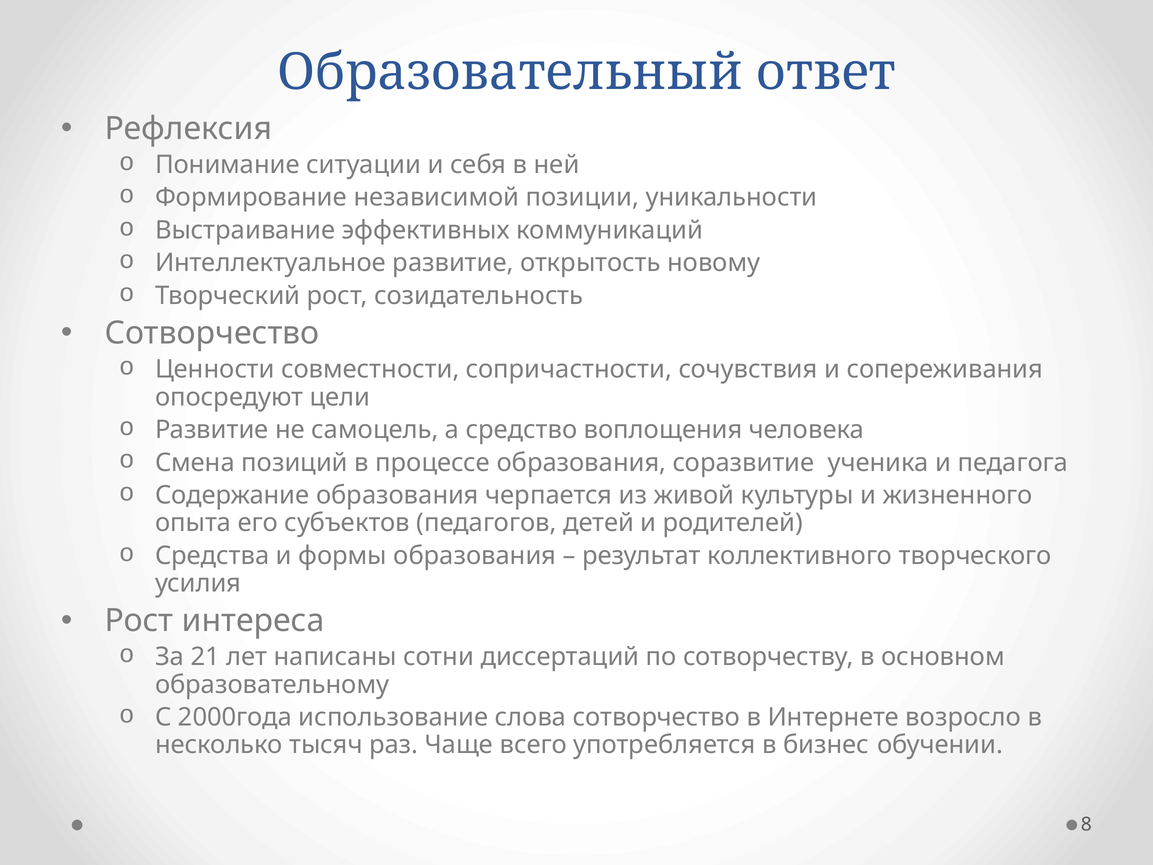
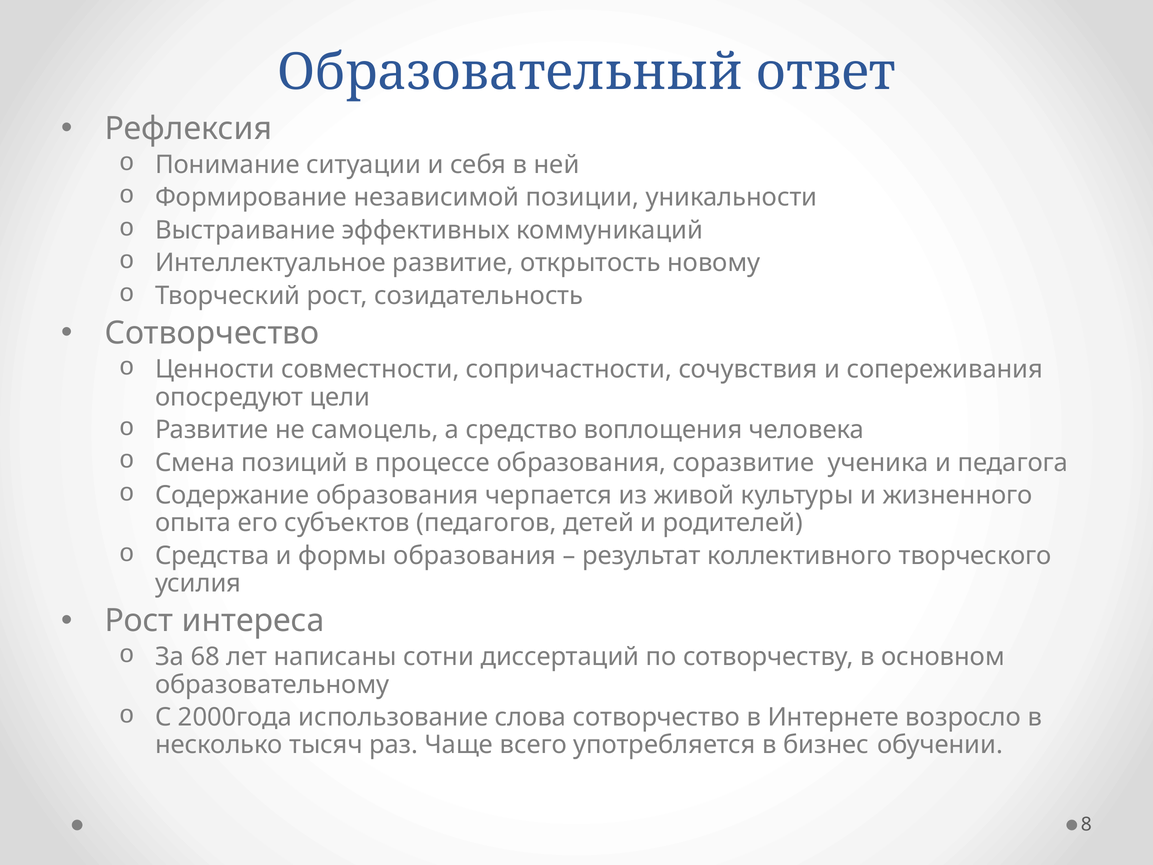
21: 21 -> 68 (205, 657)
